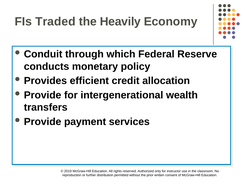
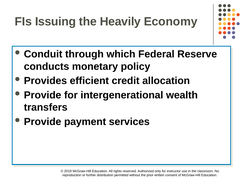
Traded: Traded -> Issuing (55, 21)
